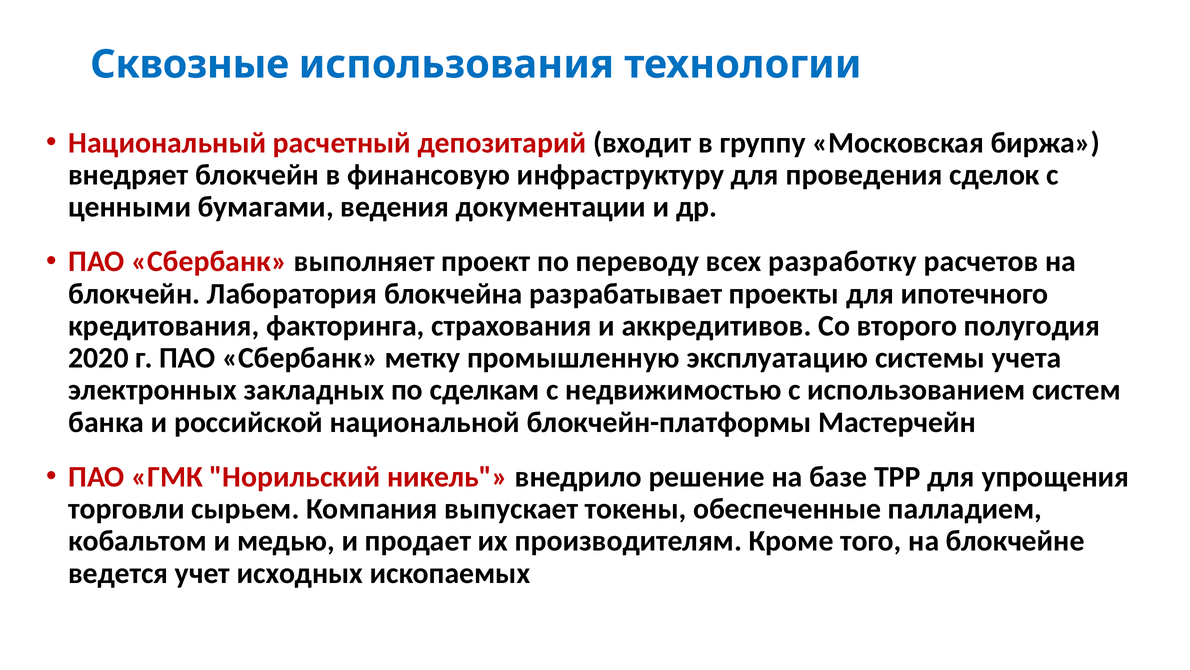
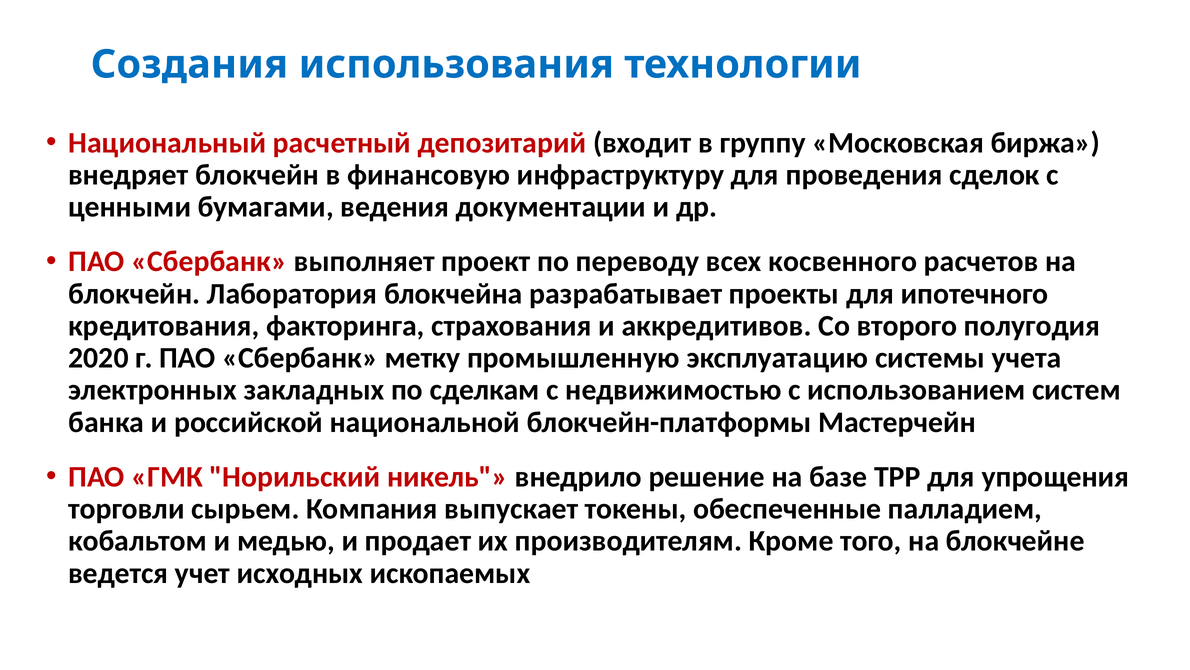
Сквозные: Сквозные -> Создания (189, 64)
разработку: разработку -> косвенного (843, 261)
